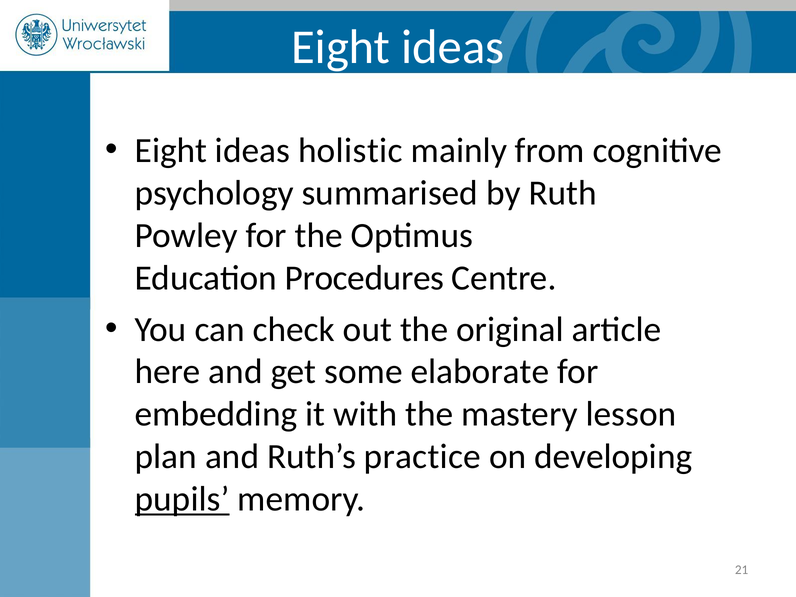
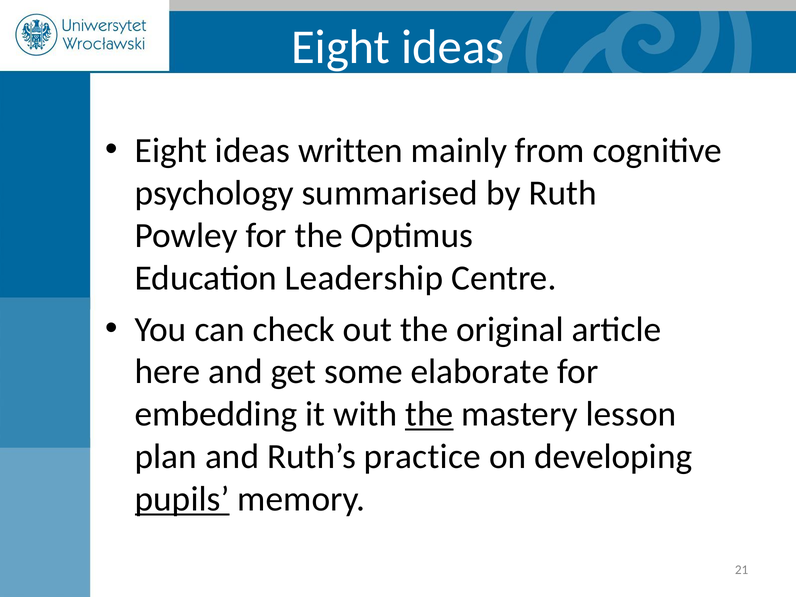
holistic: holistic -> written (351, 151)
Procedures: Procedures -> Leadership (364, 278)
the underline: none -> present (429, 414)
